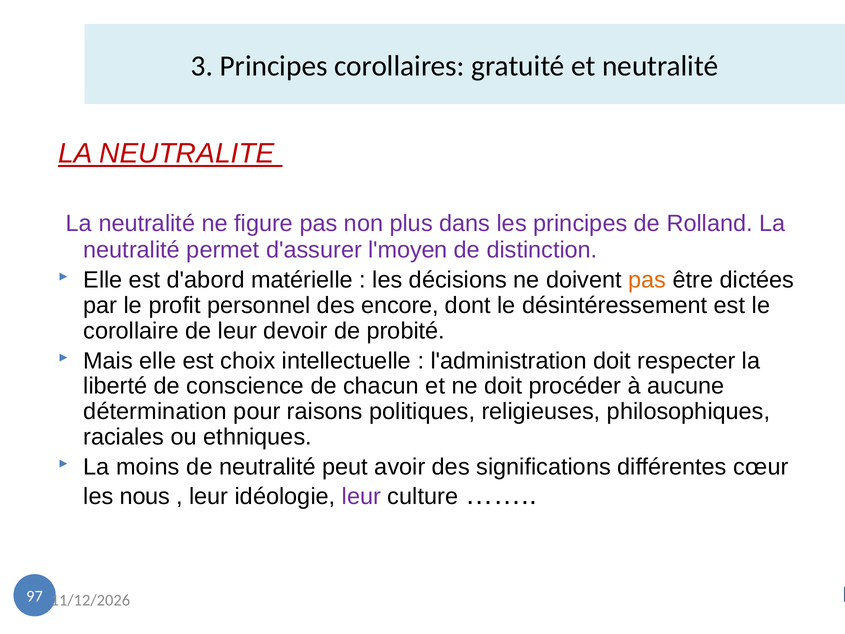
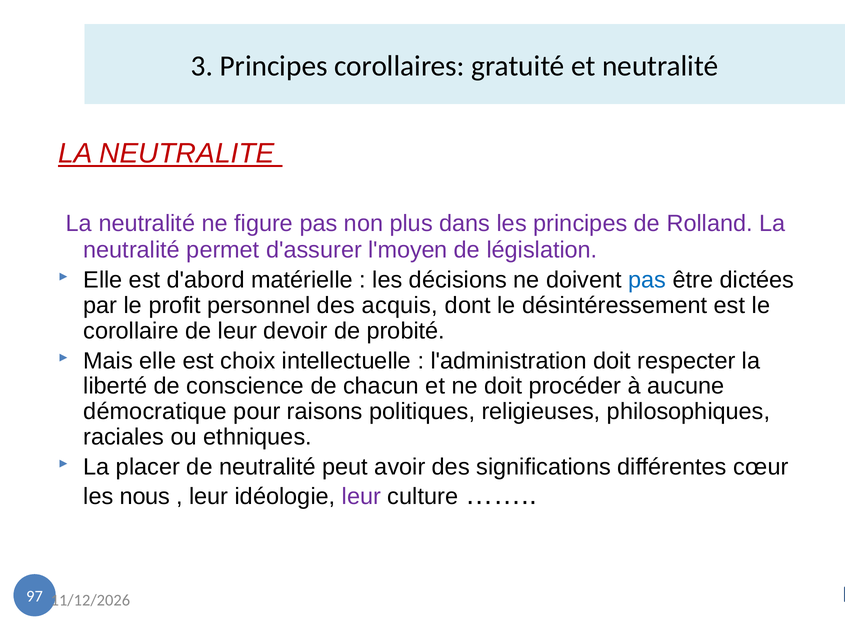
distinction: distinction -> législation (542, 250)
pas colour: orange -> blue (647, 280)
encore: encore -> acquis (400, 305)
détermination: détermination -> démocratique (155, 411)
moins: moins -> placer (148, 467)
